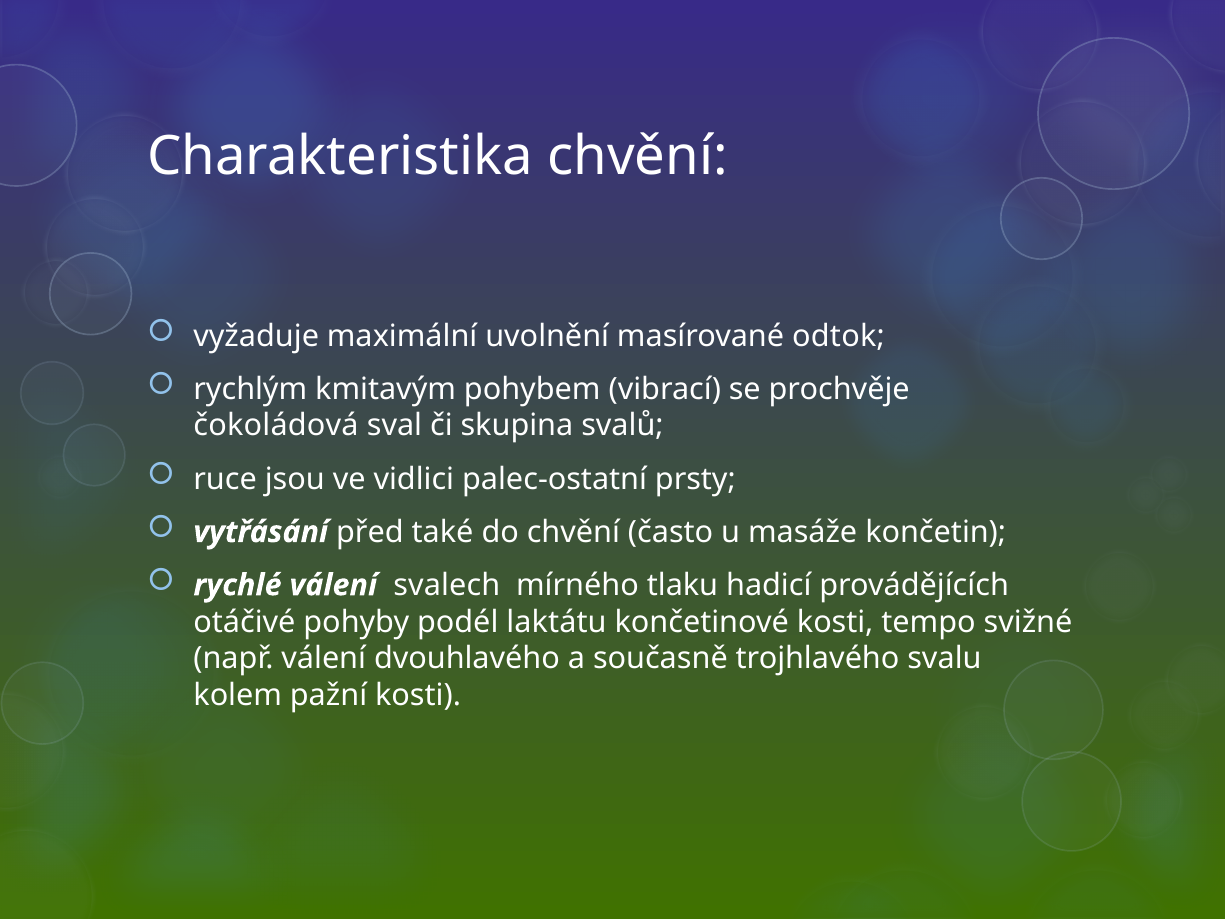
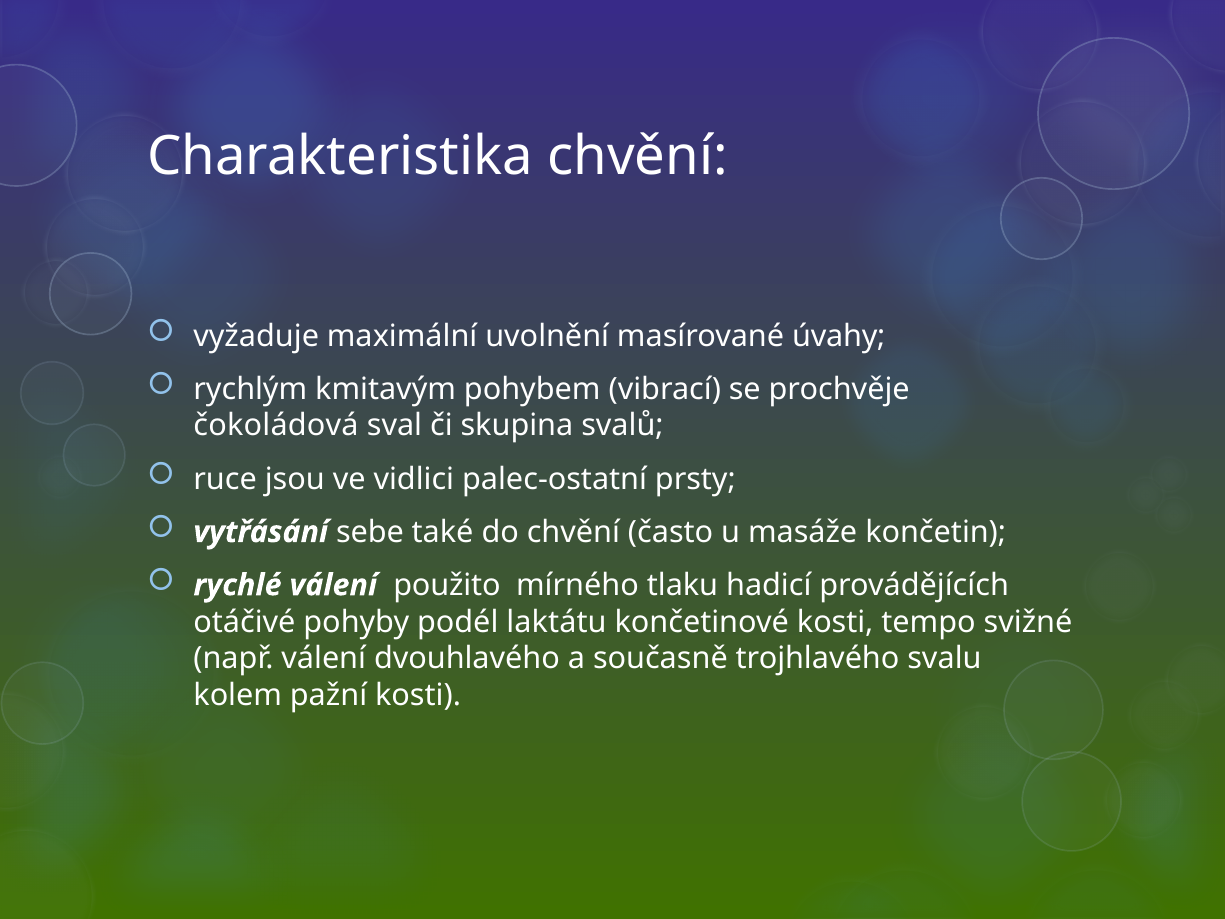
odtok: odtok -> úvahy (839, 336)
před: před -> sebe (370, 532)
svalech: svalech -> použito (447, 585)
